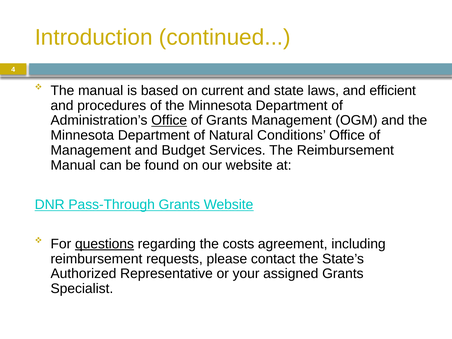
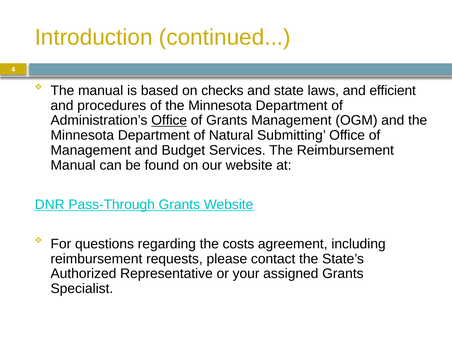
current: current -> checks (222, 91)
Conditions: Conditions -> Submitting (292, 135)
questions underline: present -> none (104, 244)
